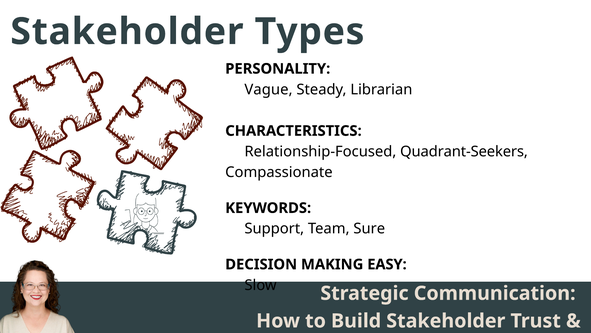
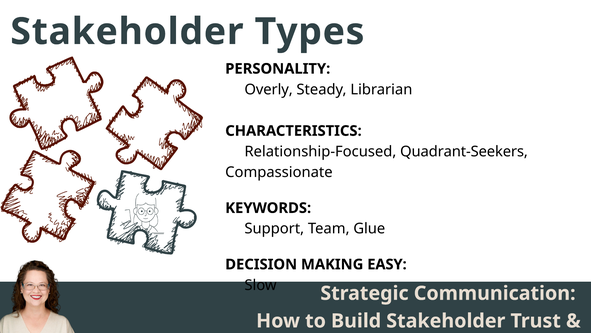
Vague: Vague -> Overly (269, 89)
Sure: Sure -> Glue (369, 228)
